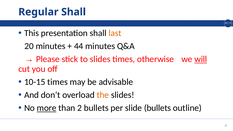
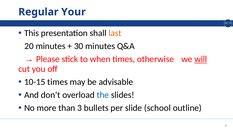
Regular Shall: Shall -> Your (73, 12)
44: 44 -> 30 (79, 46)
to slides: slides -> when (100, 59)
the colour: orange -> blue (103, 95)
more underline: present -> none (47, 108)
2: 2 -> 3 (80, 108)
slide bullets: bullets -> school (157, 108)
